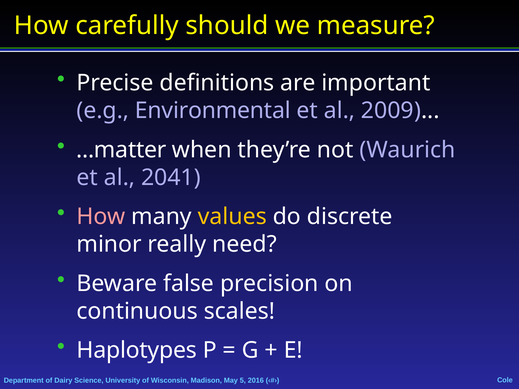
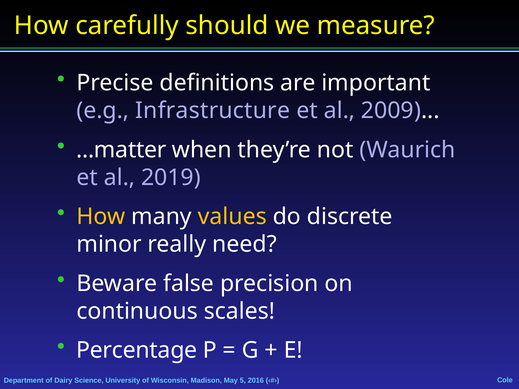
Environmental: Environmental -> Infrastructure (213, 111)
2041: 2041 -> 2019 (171, 178)
How colour: pink -> yellow (101, 217)
Haplotypes: Haplotypes -> Percentage (137, 351)
